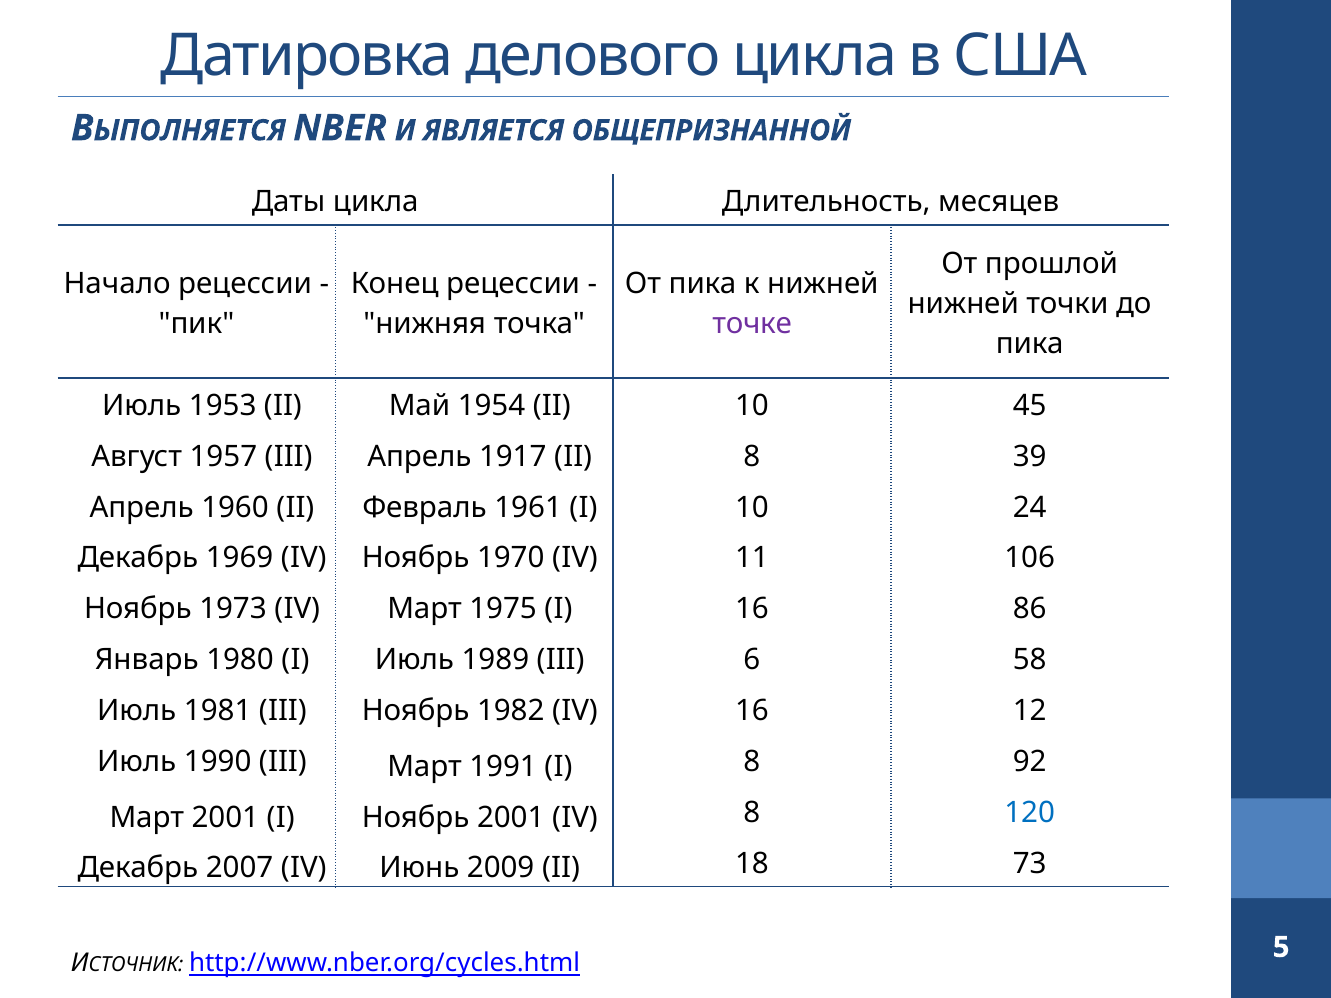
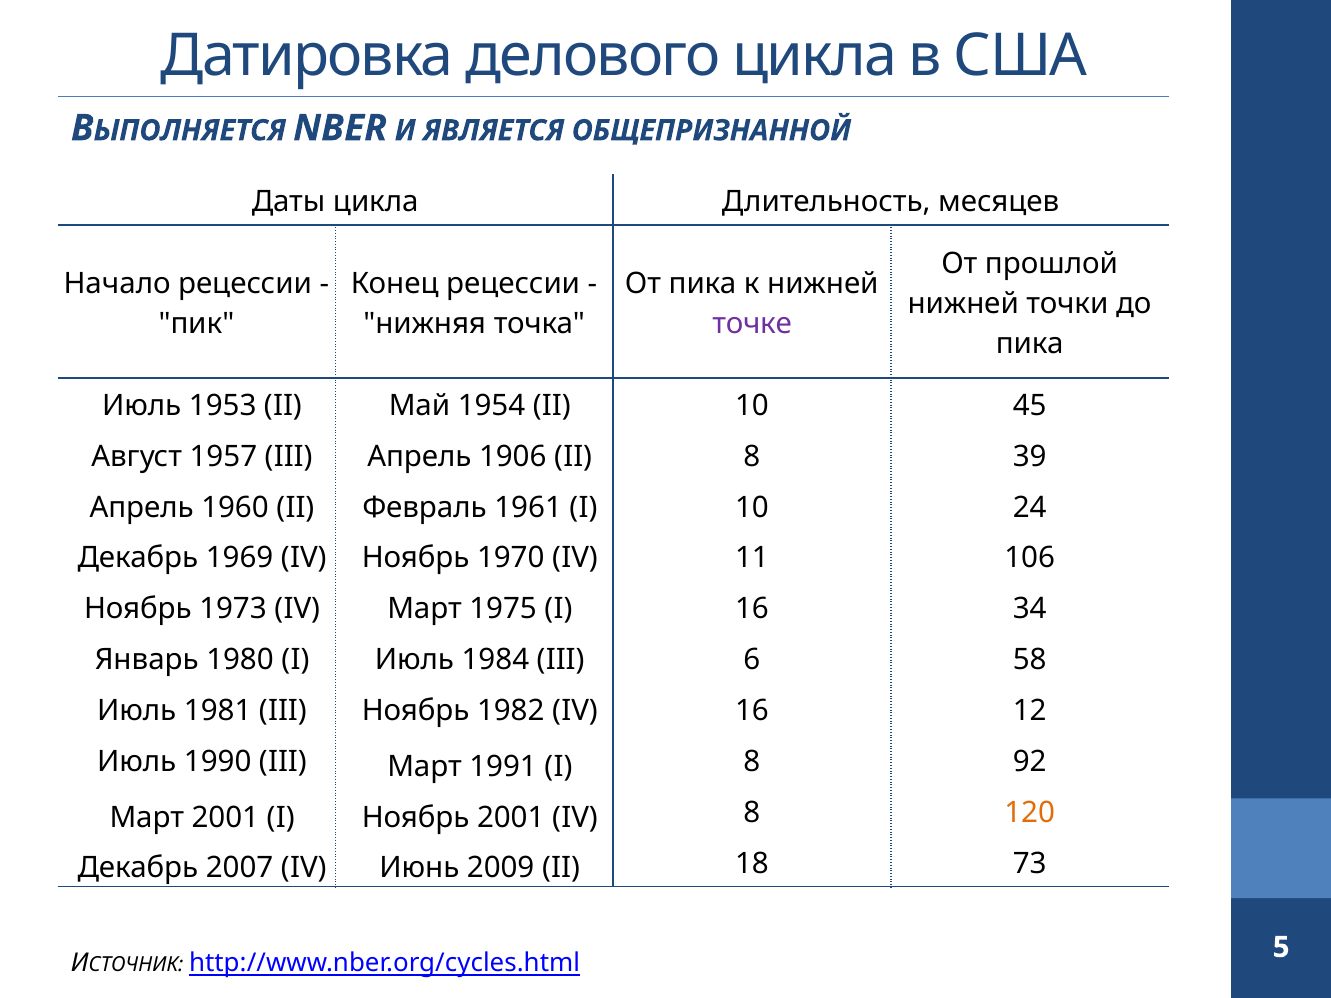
1917: 1917 -> 1906 (513, 457)
86: 86 -> 34 (1030, 609)
1989: 1989 -> 1984 (495, 660)
120 colour: blue -> orange (1030, 813)
